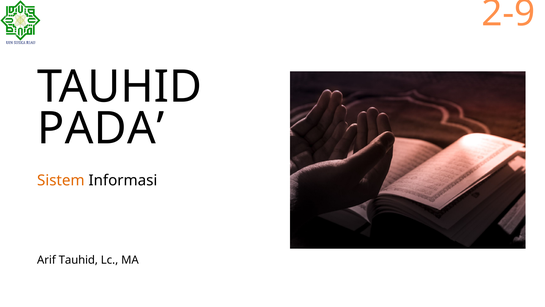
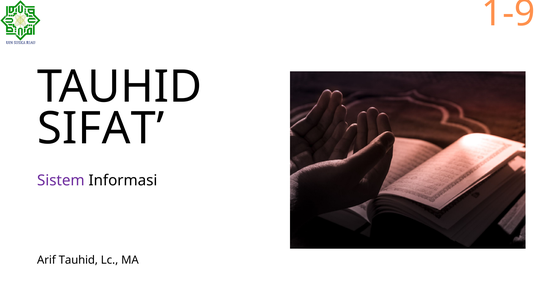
2-9: 2-9 -> 1-9 (508, 13)
PADA: PADA -> SIFAT (101, 128)
Sistem colour: orange -> purple (61, 180)
